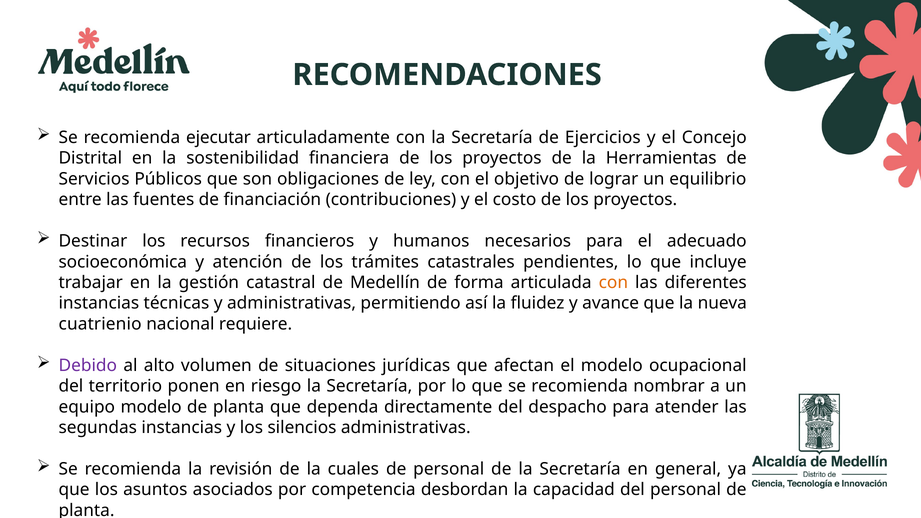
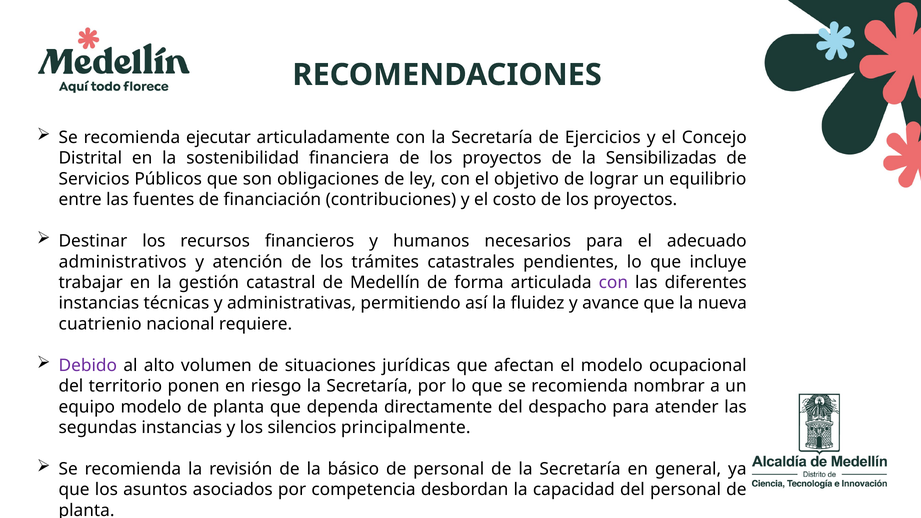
Herramientas: Herramientas -> Sensibilizadas (661, 158)
socioeconómica: socioeconómica -> administrativos (123, 262)
con colour: orange -> purple (613, 283)
silencios administrativas: administrativas -> principalmente (406, 428)
cuales: cuales -> básico (353, 469)
